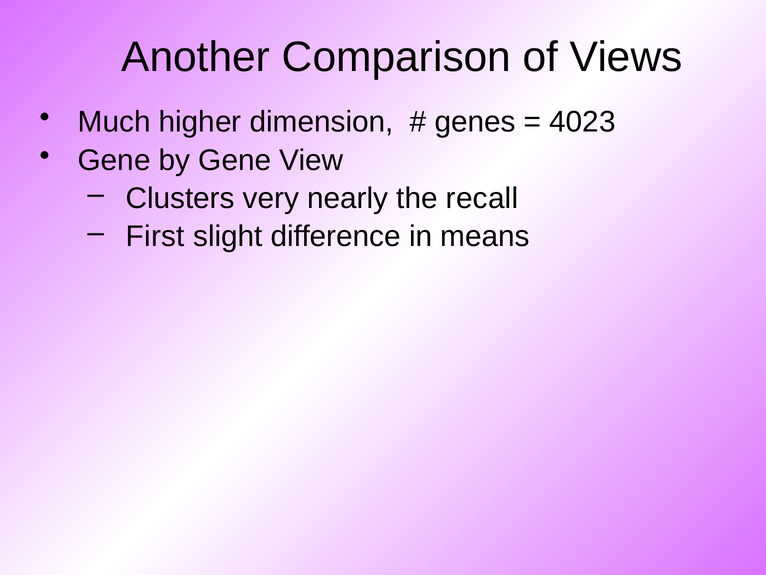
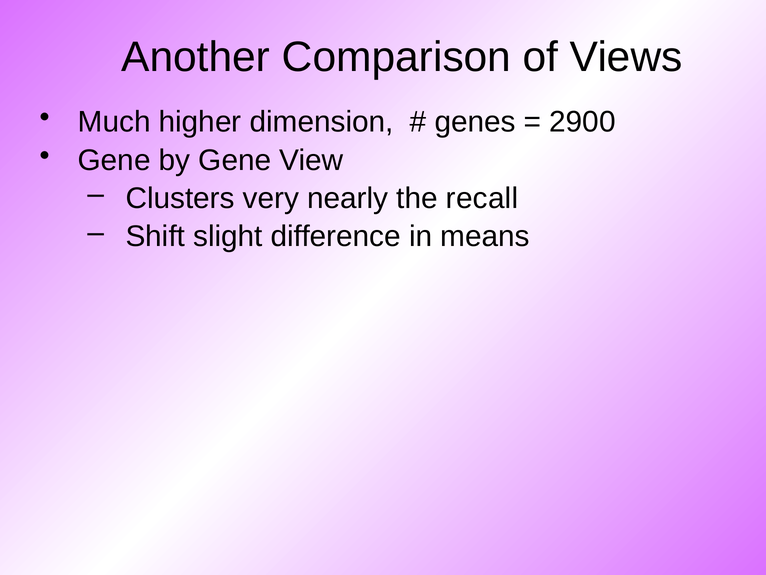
4023: 4023 -> 2900 (583, 122)
First: First -> Shift (155, 236)
